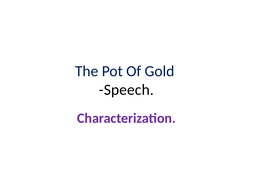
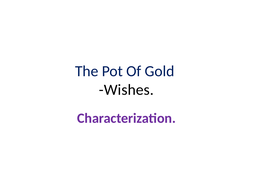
Speech: Speech -> Wishes (126, 90)
